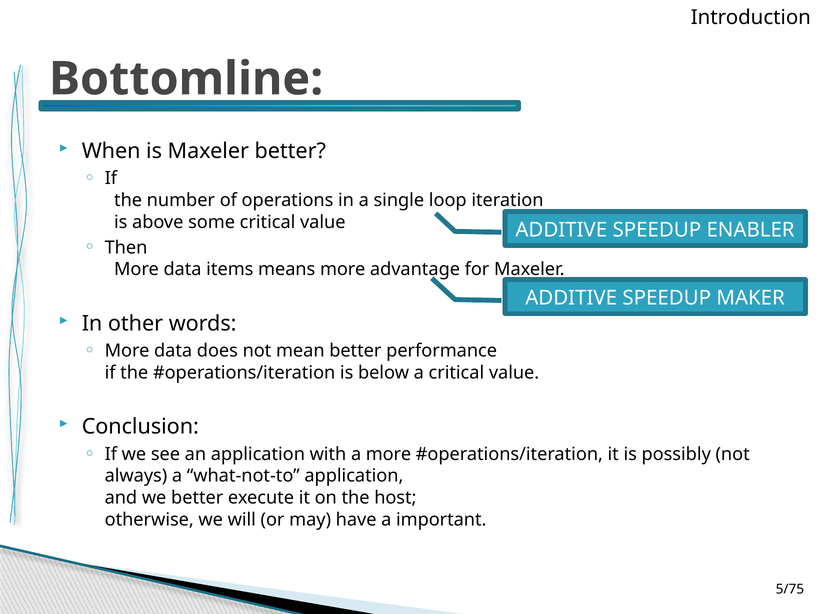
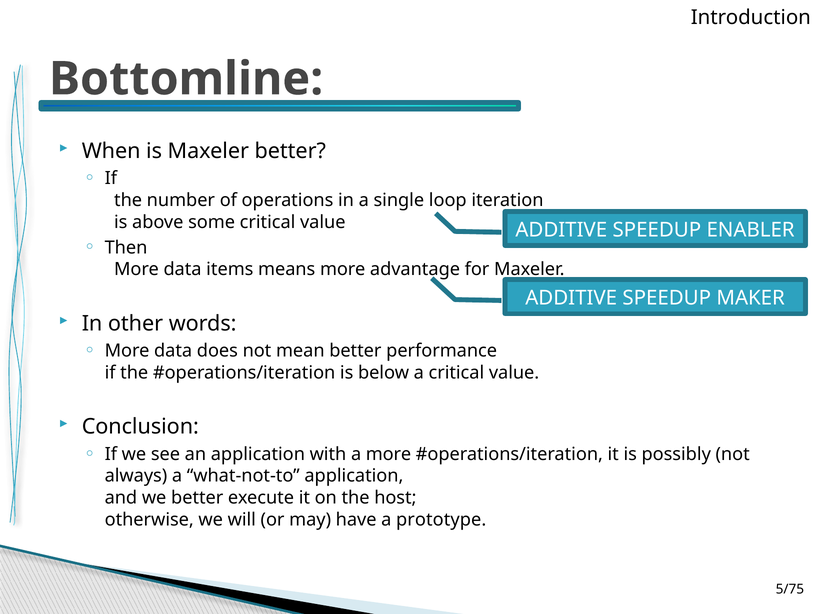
important: important -> prototype (441, 520)
